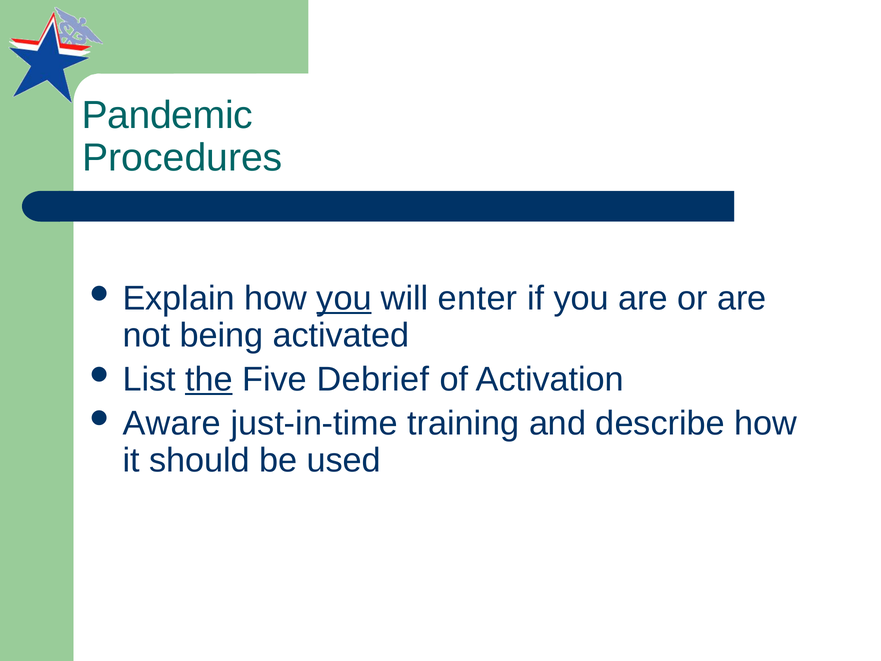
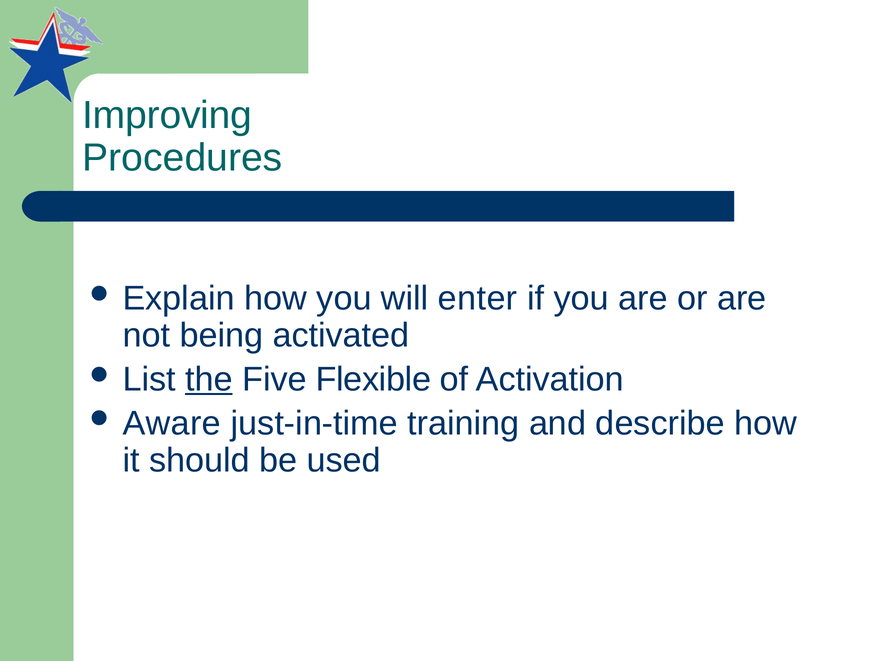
Pandemic: Pandemic -> Improving (167, 115)
you underline: present -> none (344, 298)
Debrief: Debrief -> Flexible (373, 379)
